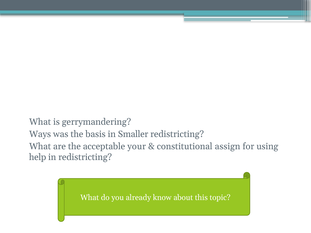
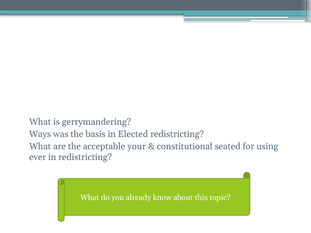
Smaller: Smaller -> Elected (133, 134)
assign: assign -> seated (228, 146)
help: help -> ever (38, 157)
